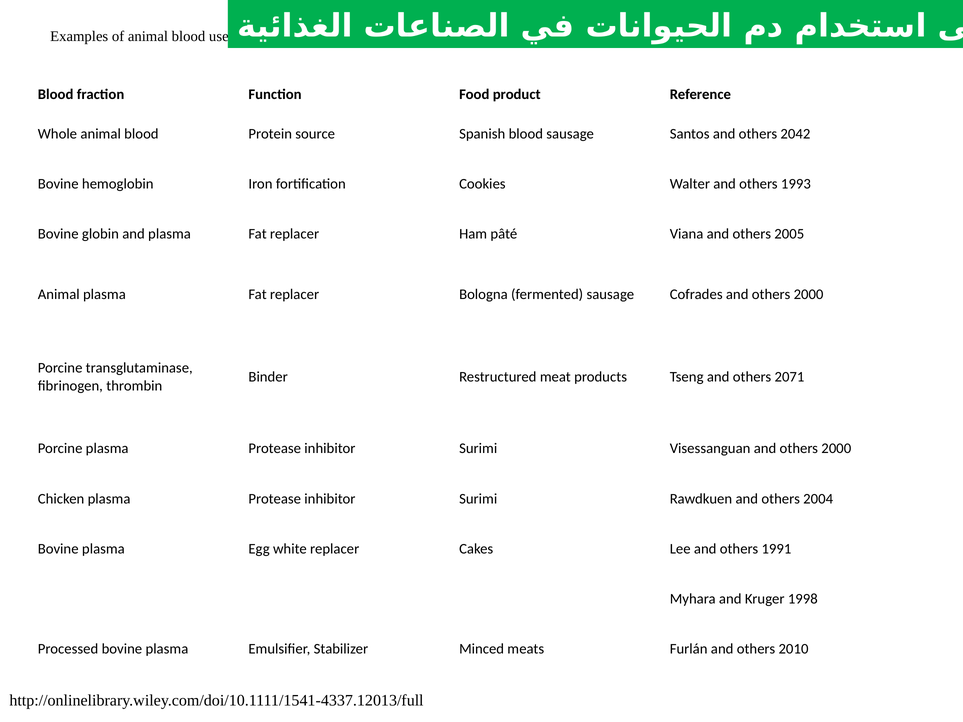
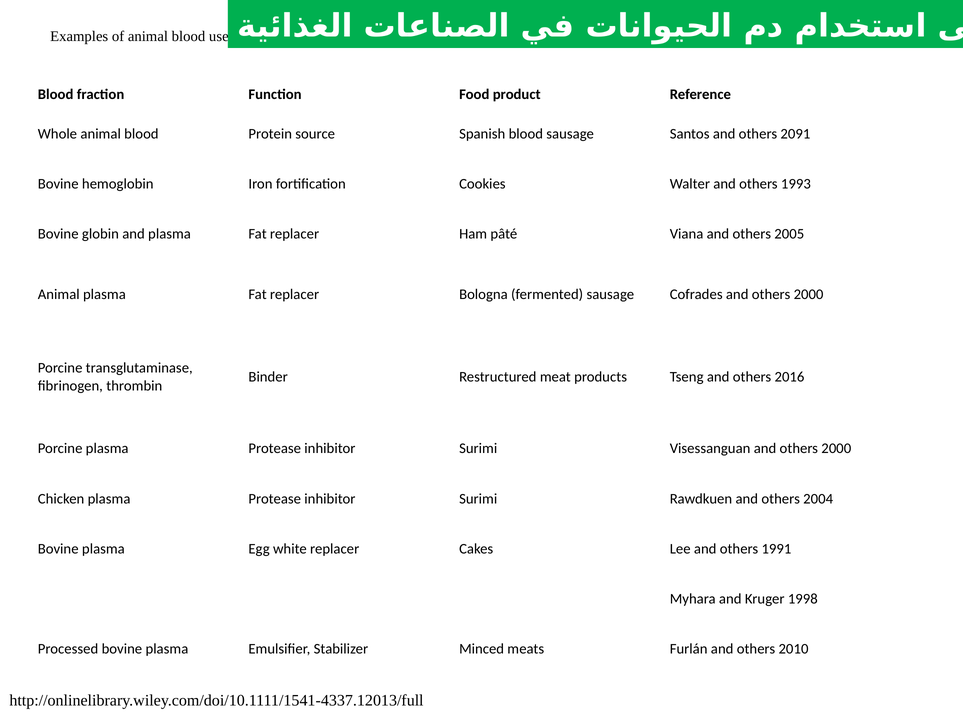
2042: 2042 -> 2091 (795, 134)
2071: 2071 -> 2016 (789, 377)
